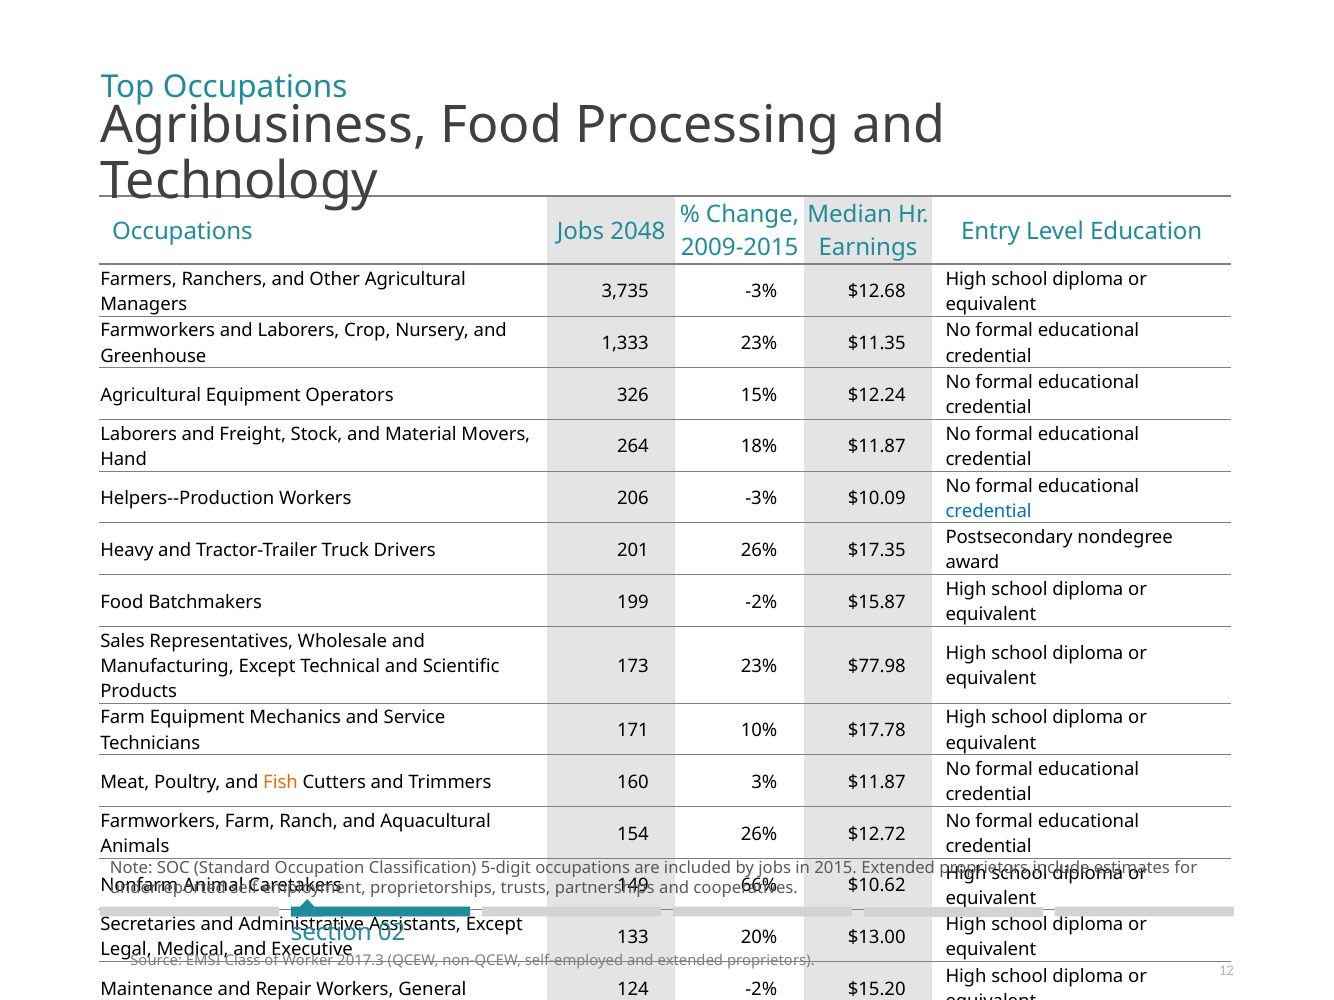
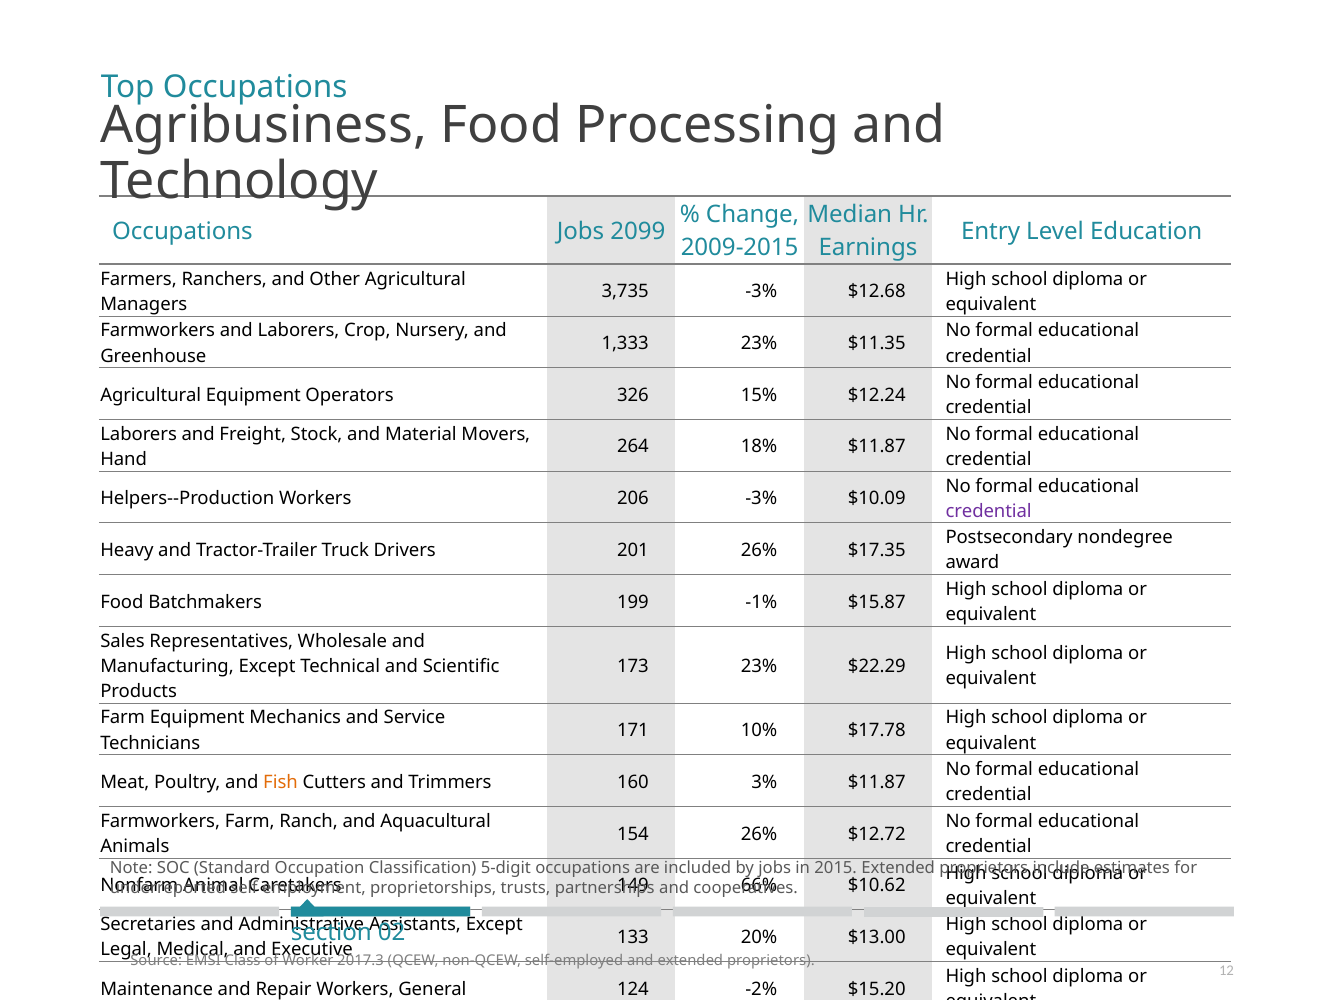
2048: 2048 -> 2099 (638, 231)
credential colour: blue -> purple (989, 511)
199 -2%: -2% -> -1% (761, 602)
$77.98: $77.98 -> $22.29 (877, 667)
